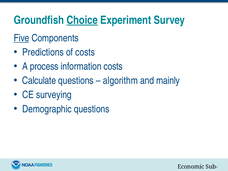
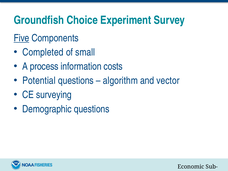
Choice underline: present -> none (82, 20)
Predictions: Predictions -> Completed (43, 52)
of costs: costs -> small (85, 52)
Calculate: Calculate -> Potential (39, 81)
mainly: mainly -> vector (168, 81)
